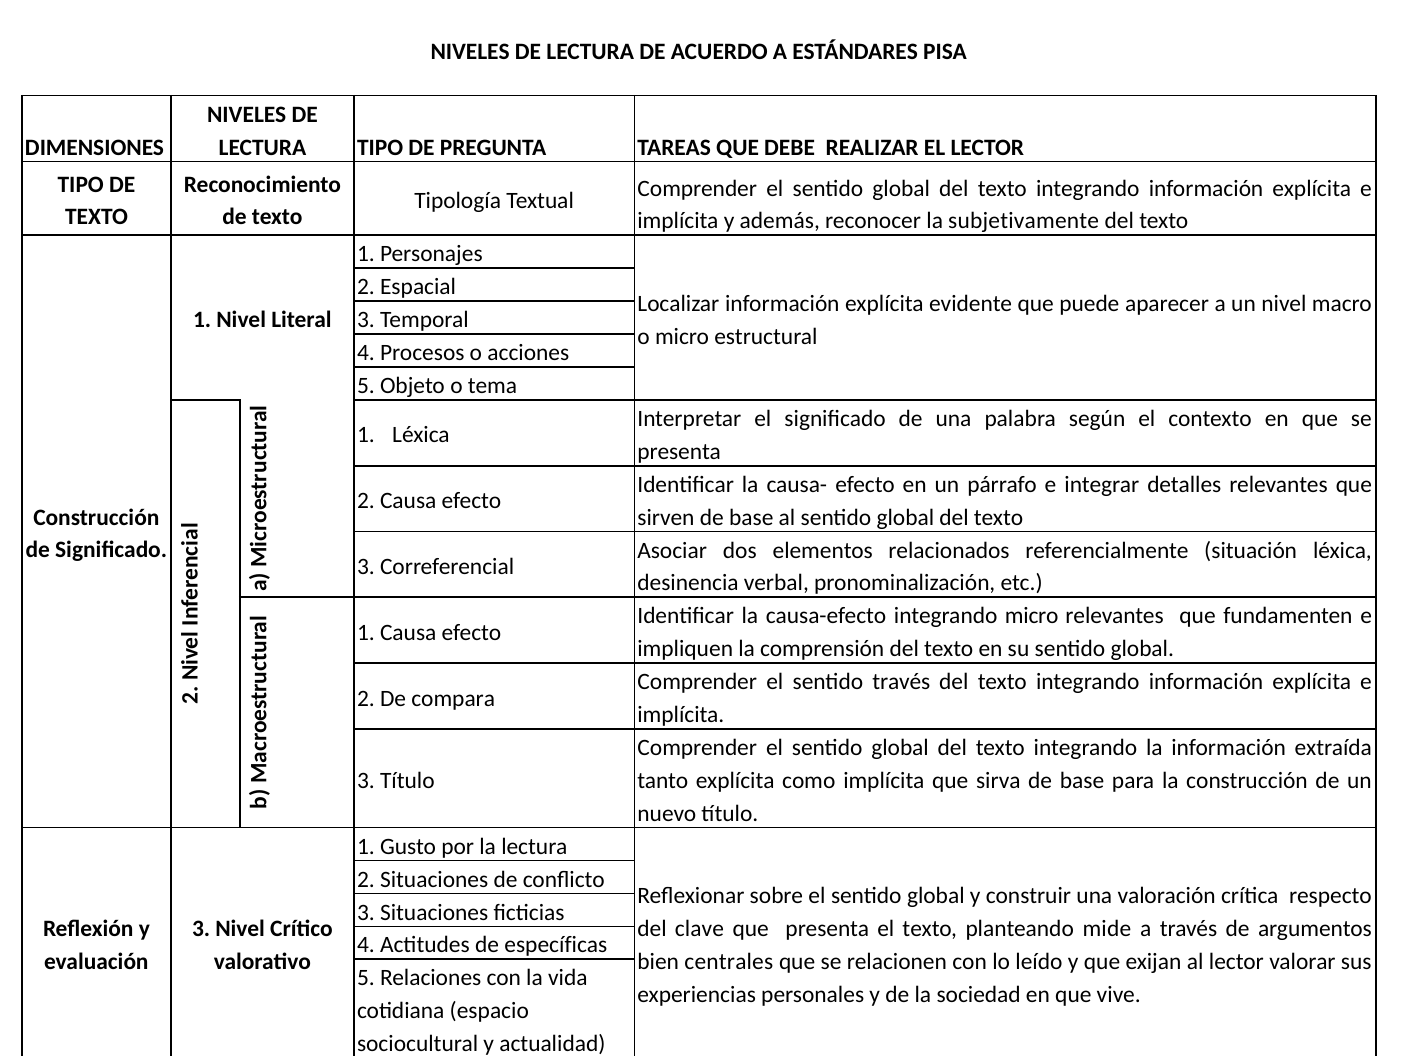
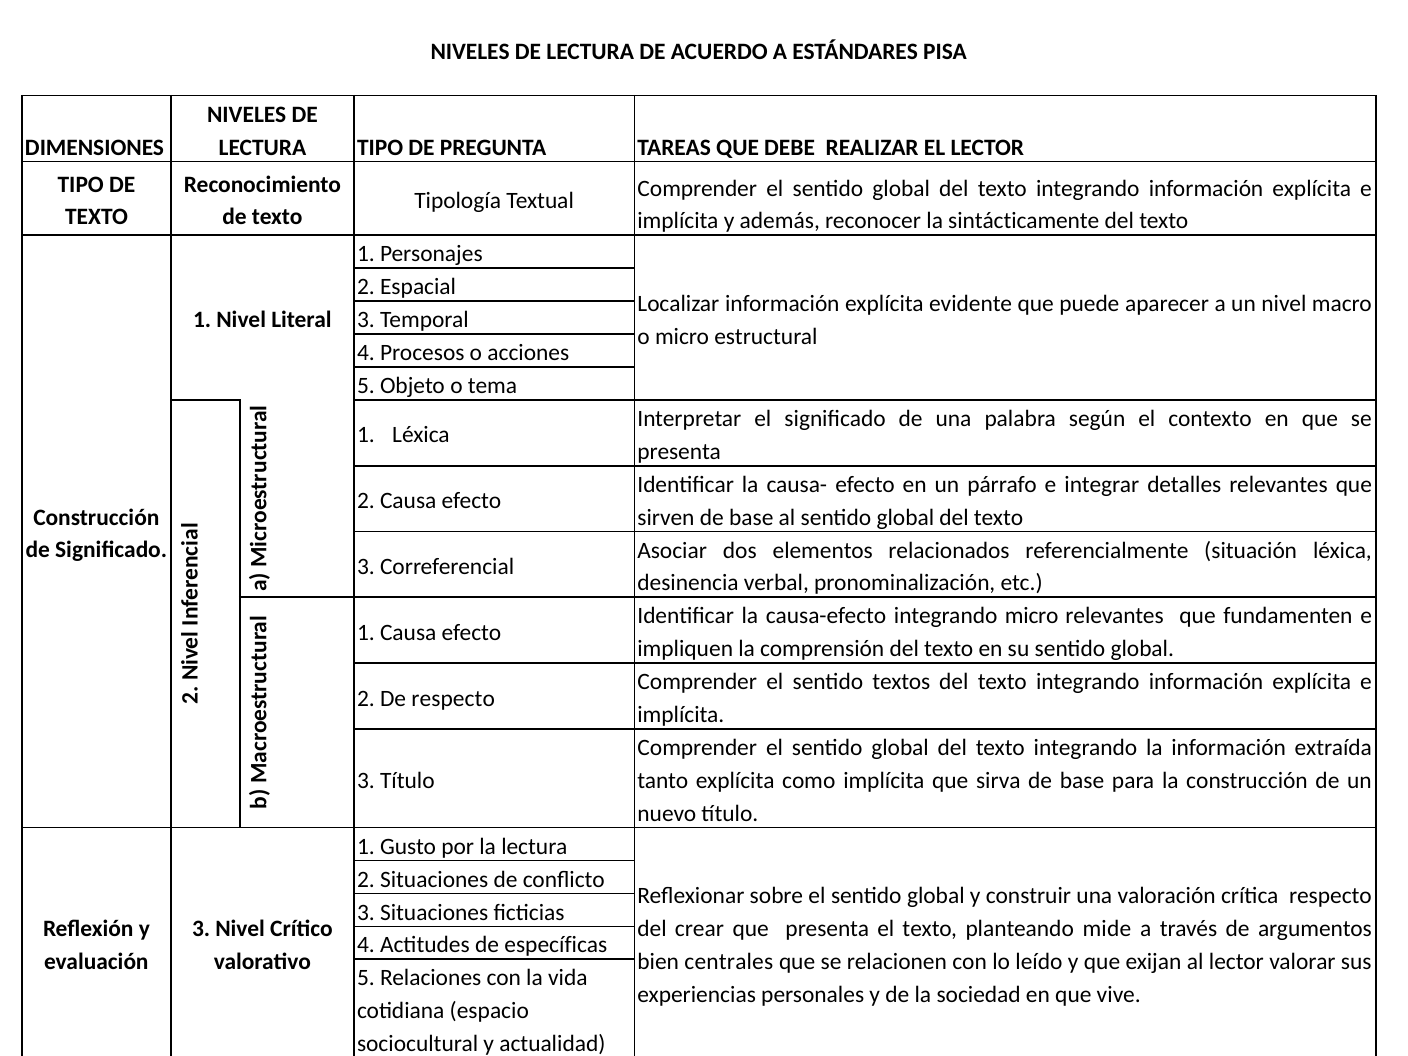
subjetivamente: subjetivamente -> sintácticamente (1024, 221)
sentido través: través -> textos (901, 682)
De compara: compara -> respecto (453, 698)
clave: clave -> crear (699, 929)
